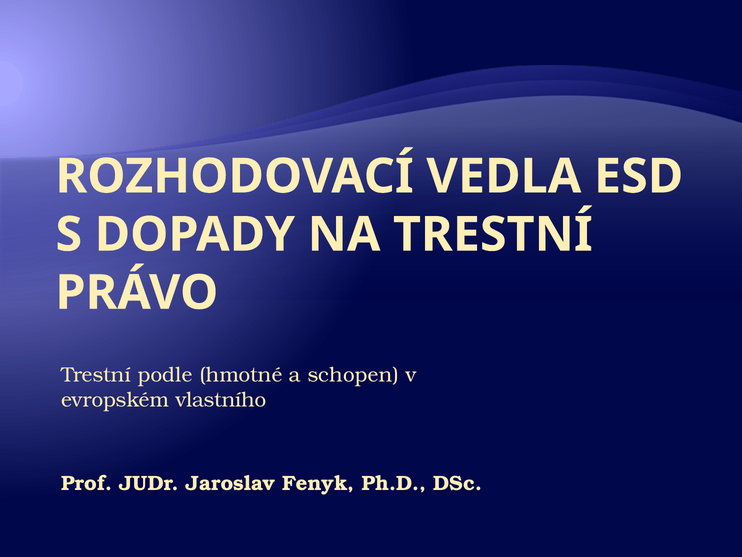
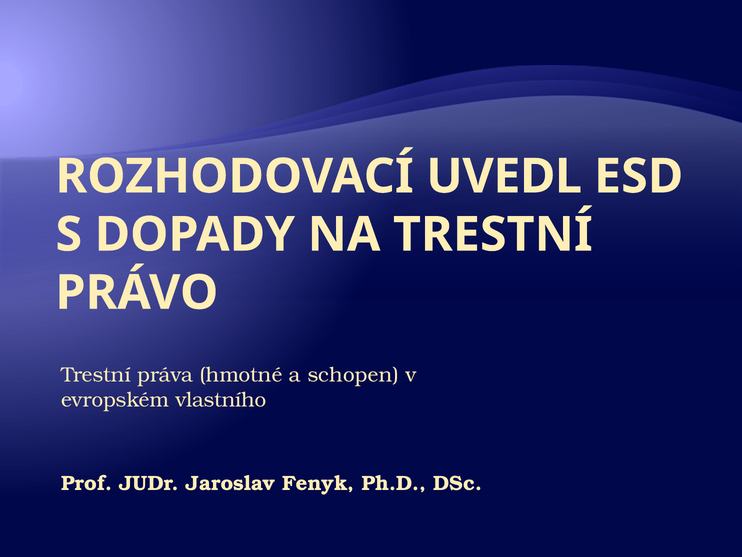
VEDLA: VEDLA -> UVEDL (504, 176)
podle: podle -> práva (165, 375)
